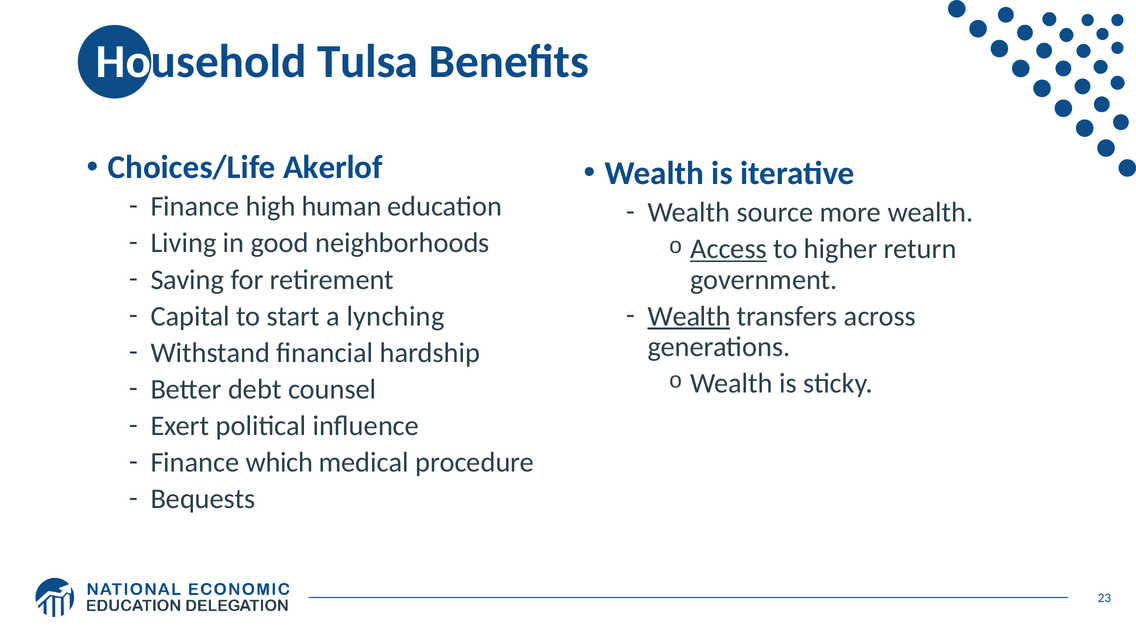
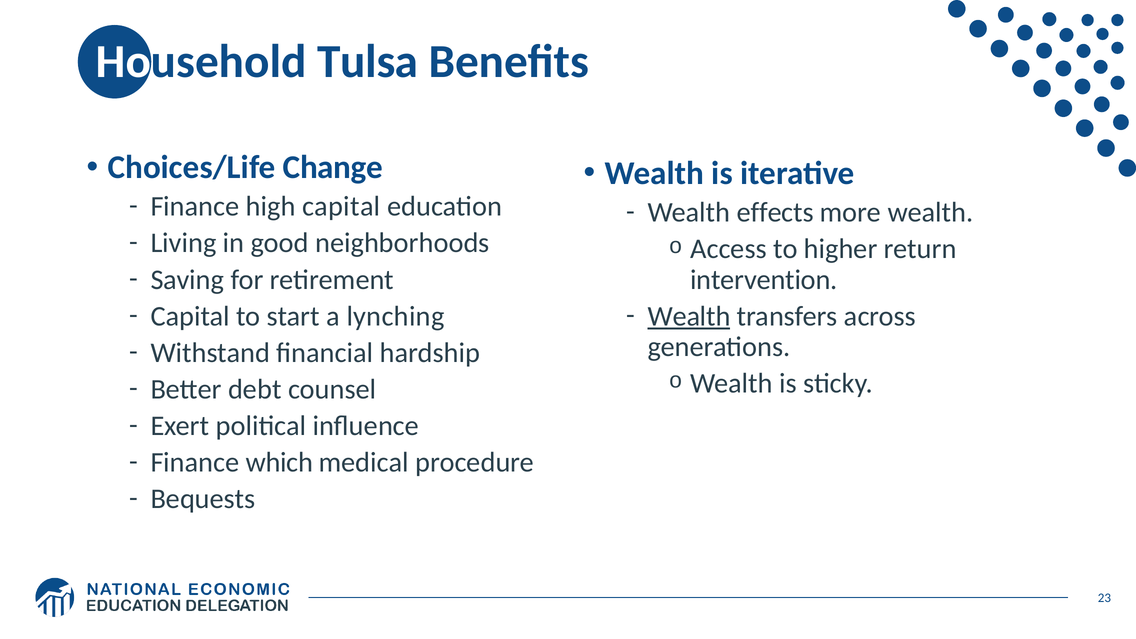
Akerlof: Akerlof -> Change (333, 167)
high human: human -> capital (341, 207)
source: source -> effects (775, 212)
Access underline: present -> none (728, 249)
government: government -> intervention (764, 280)
